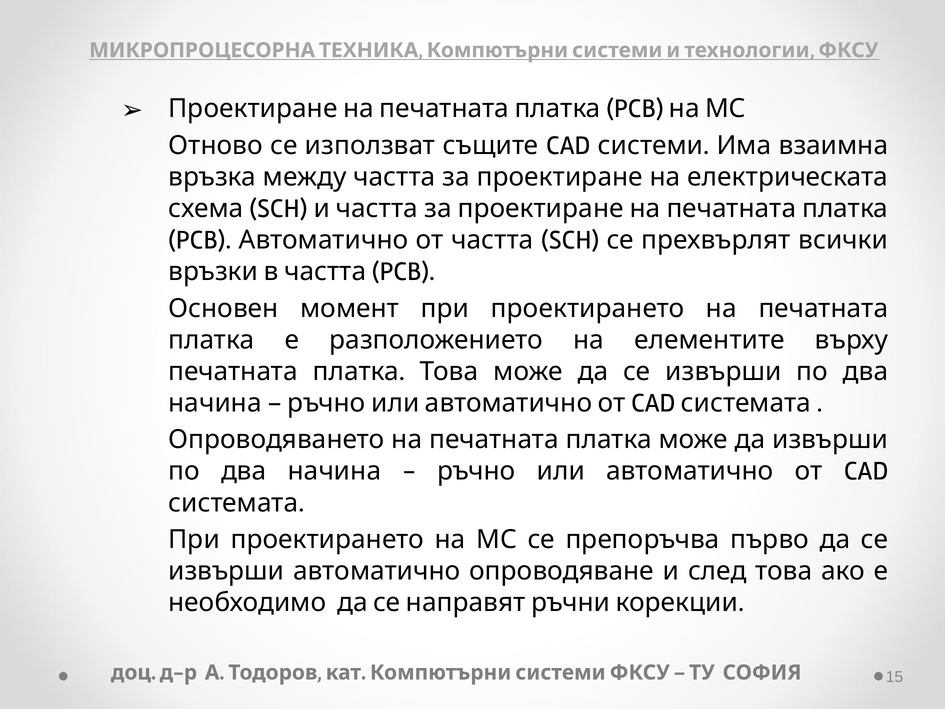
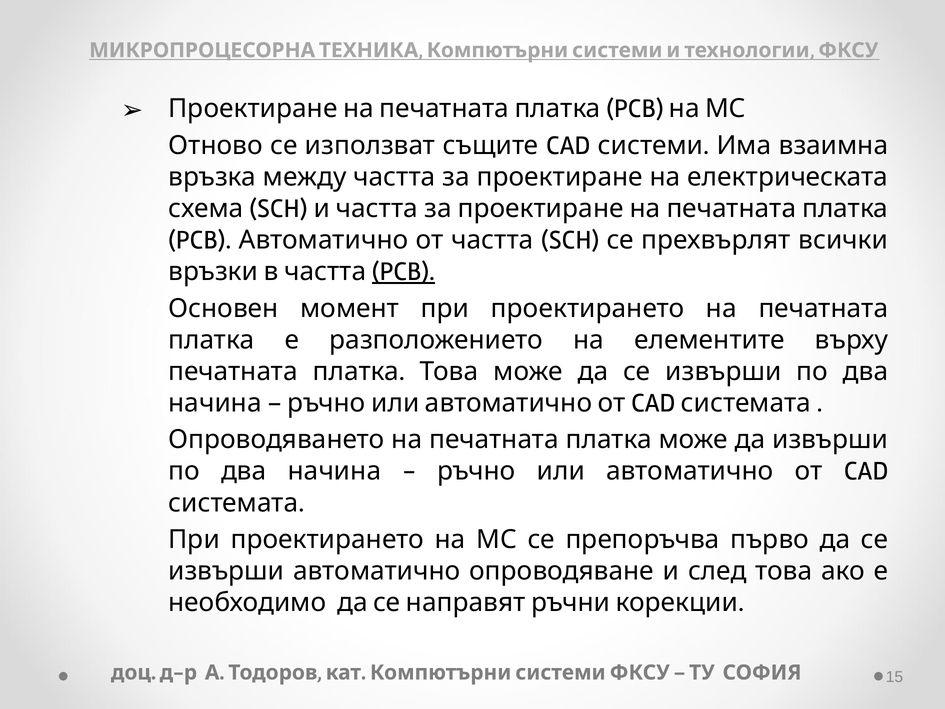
PCB underline: none -> present (403, 272)
